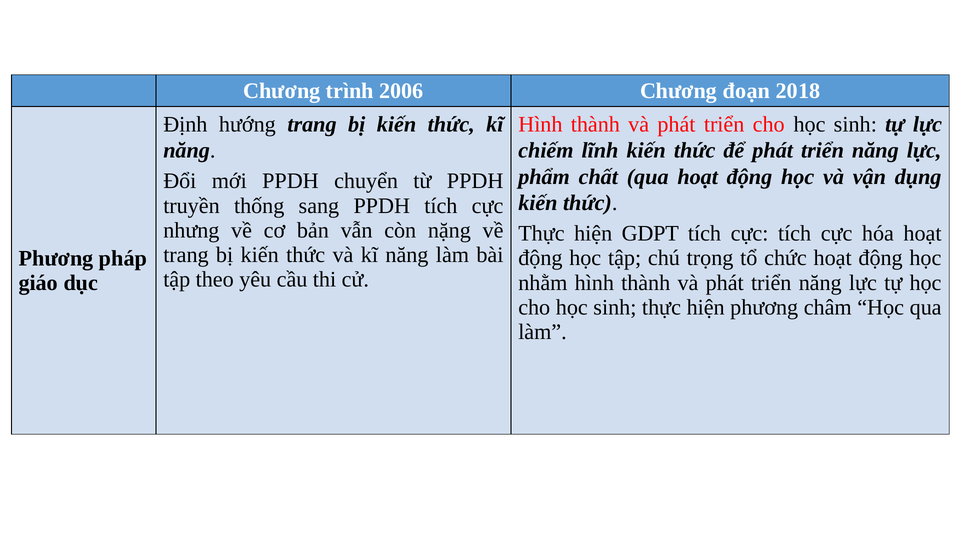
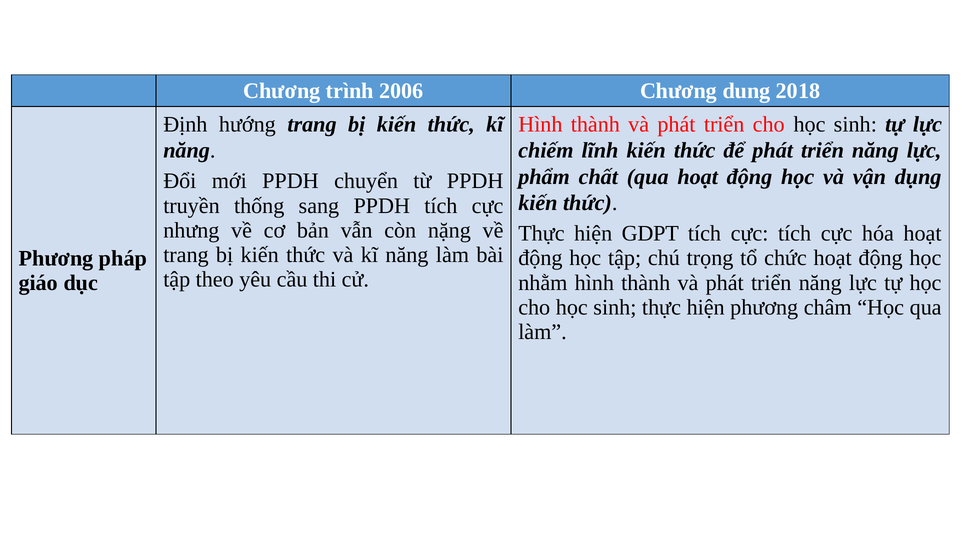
đoạn: đoạn -> dung (747, 91)
